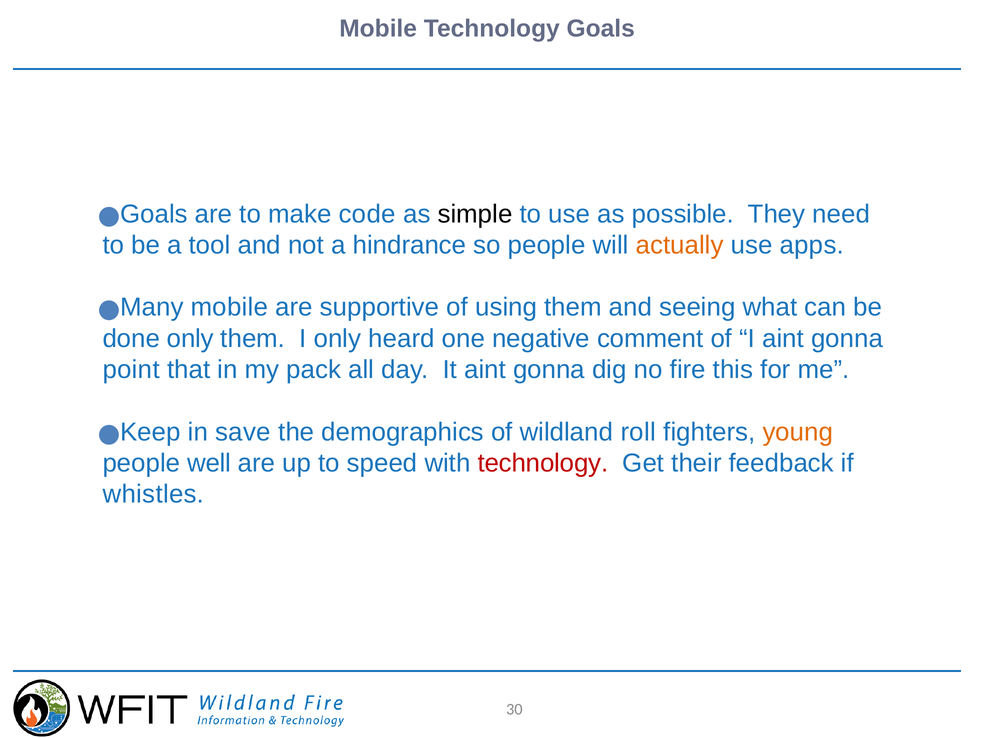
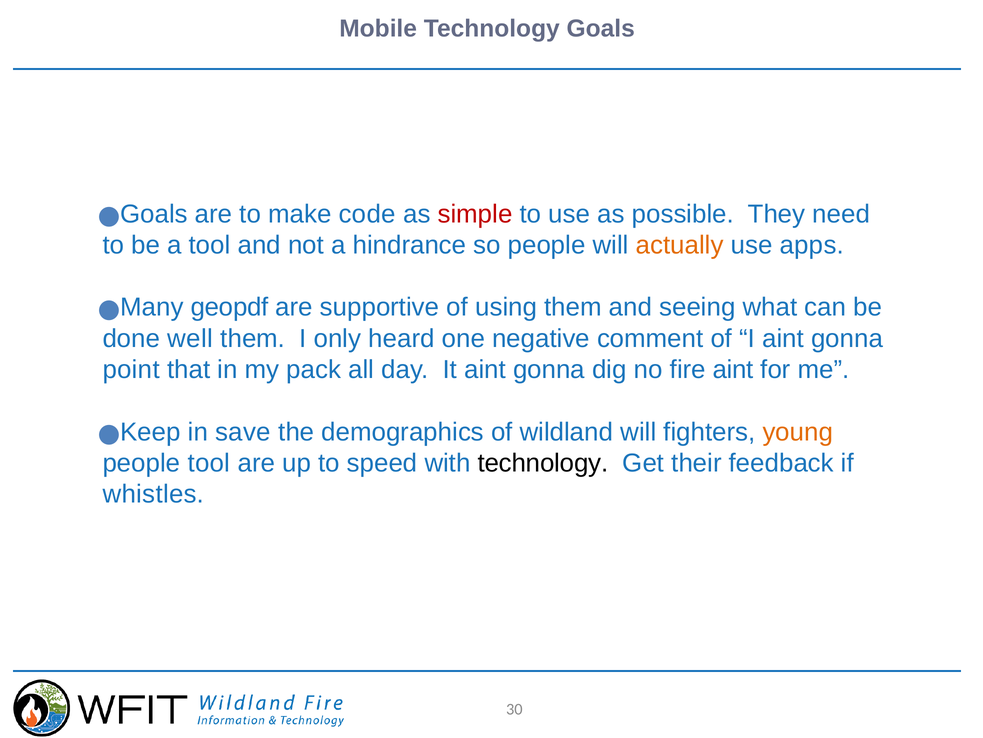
simple colour: black -> red (475, 214)
mobile: mobile -> geopdf (230, 307)
done only: only -> well (190, 338)
fire this: this -> aint (733, 369)
wildland roll: roll -> will (638, 432)
people well: well -> tool (209, 463)
technology colour: red -> black (543, 463)
